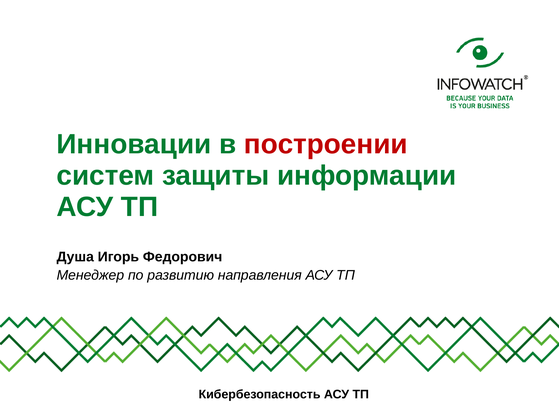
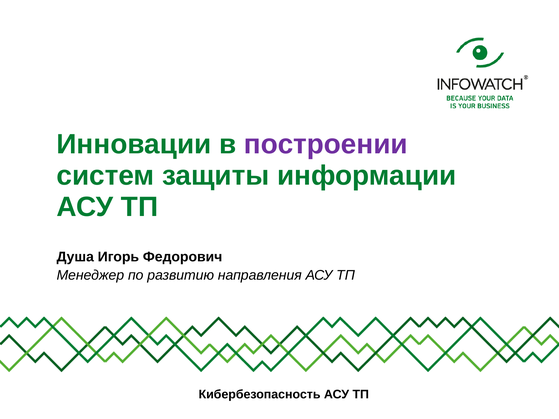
построении colour: red -> purple (326, 144)
